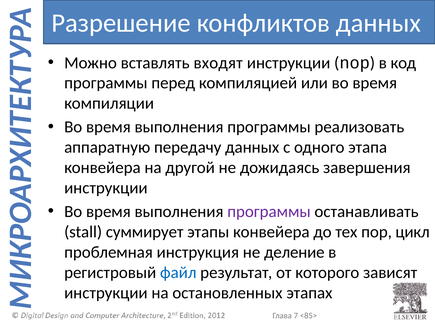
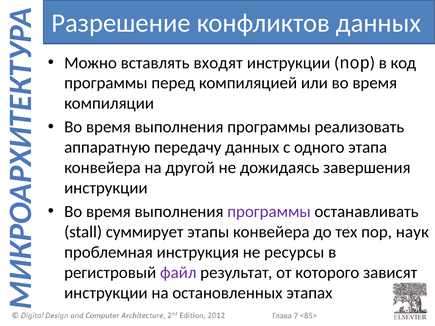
цикл: цикл -> наук (412, 232)
деление: деление -> ресурсы (294, 252)
файл colour: blue -> purple (178, 273)
